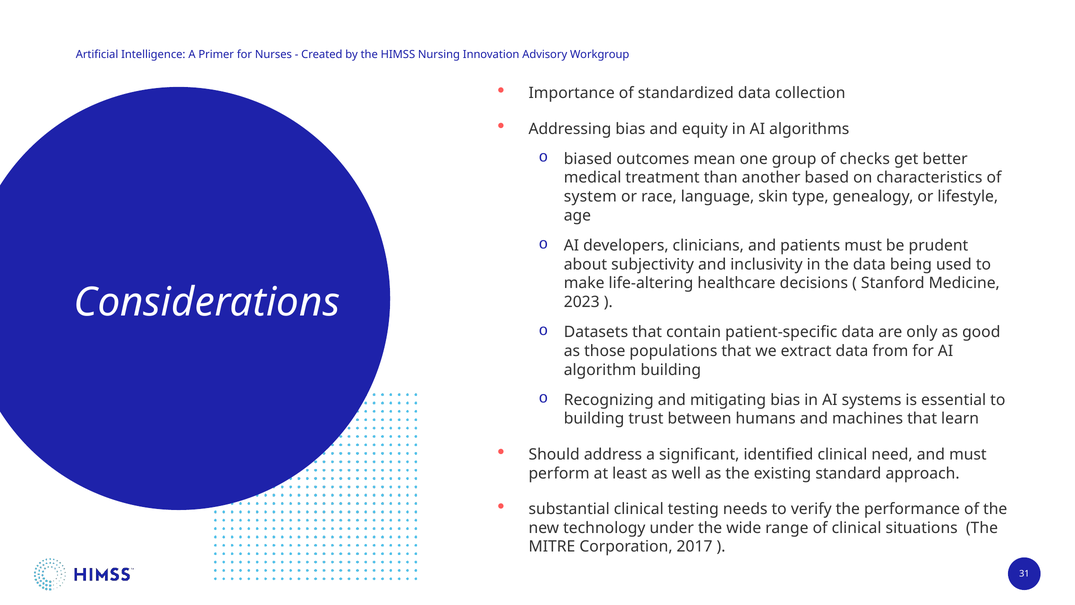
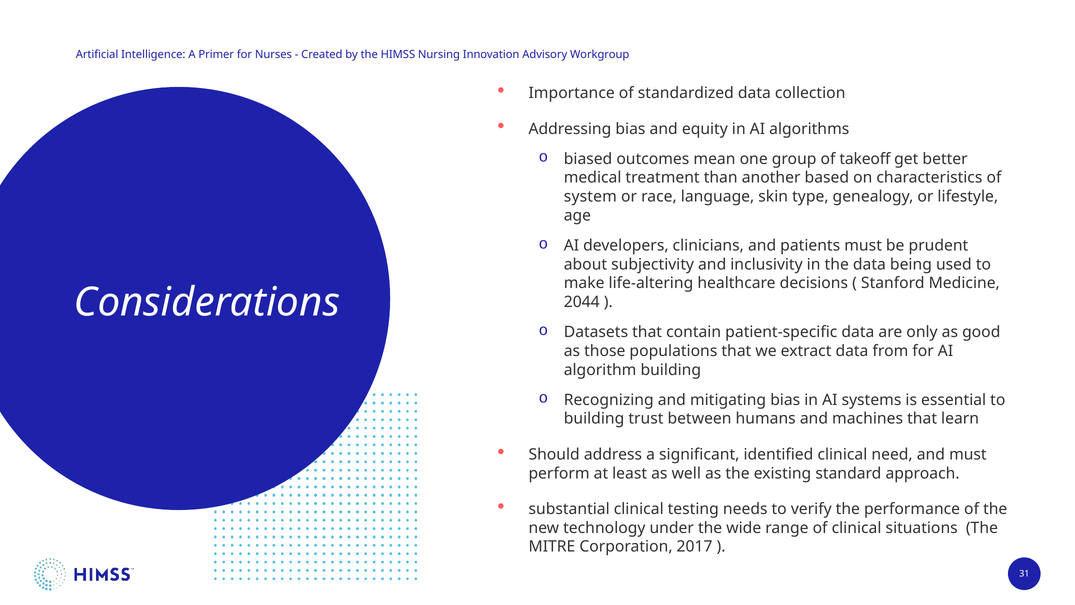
checks: checks -> takeoff (865, 159)
2023: 2023 -> 2044 (582, 302)
